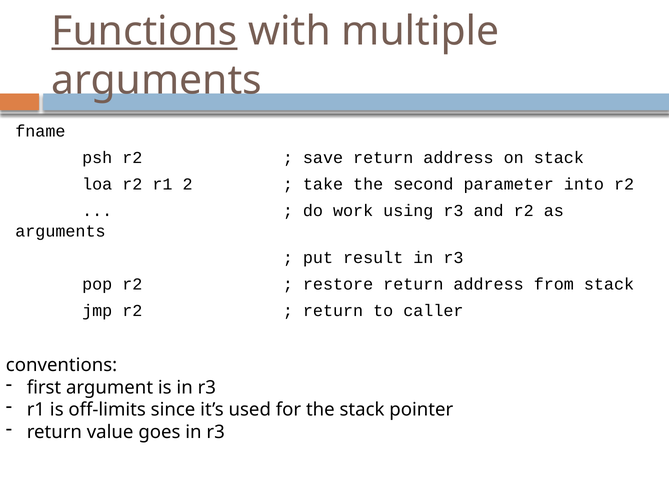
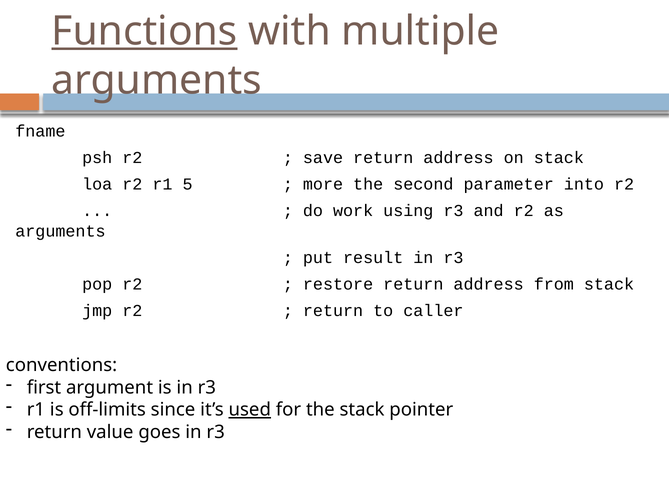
2: 2 -> 5 (188, 185)
take: take -> more (323, 185)
used underline: none -> present (250, 410)
